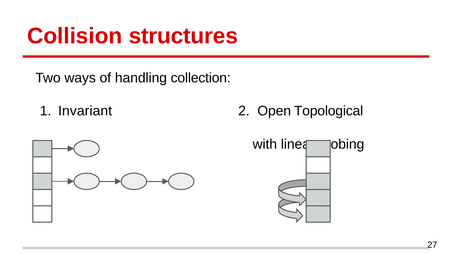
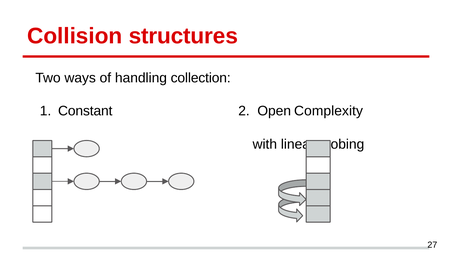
Invariant: Invariant -> Constant (85, 111)
Topological: Topological -> Complexity (329, 111)
